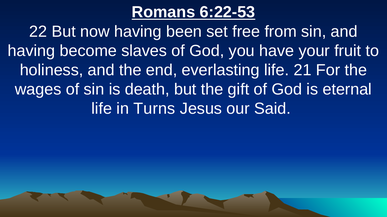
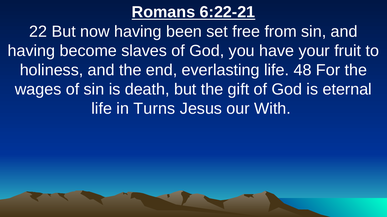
6:22-53: 6:22-53 -> 6:22-21 (227, 12)
21: 21 -> 48 (303, 70)
Said: Said -> With (273, 109)
